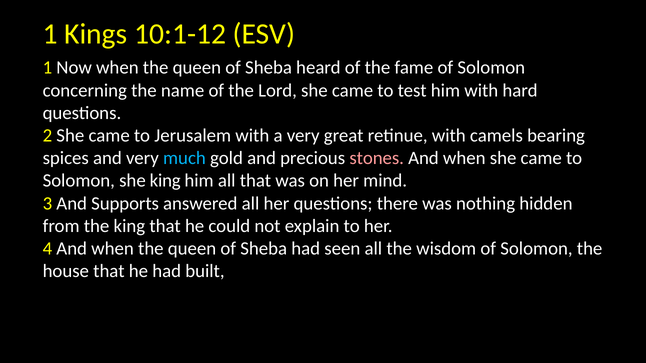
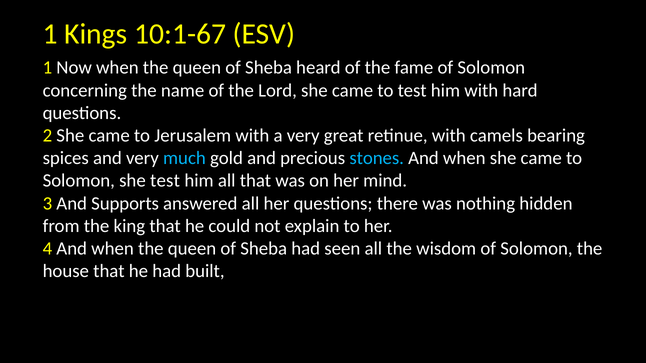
10:1-12: 10:1-12 -> 10:1-67 (180, 34)
stones colour: pink -> light blue (377, 158)
she king: king -> test (165, 181)
